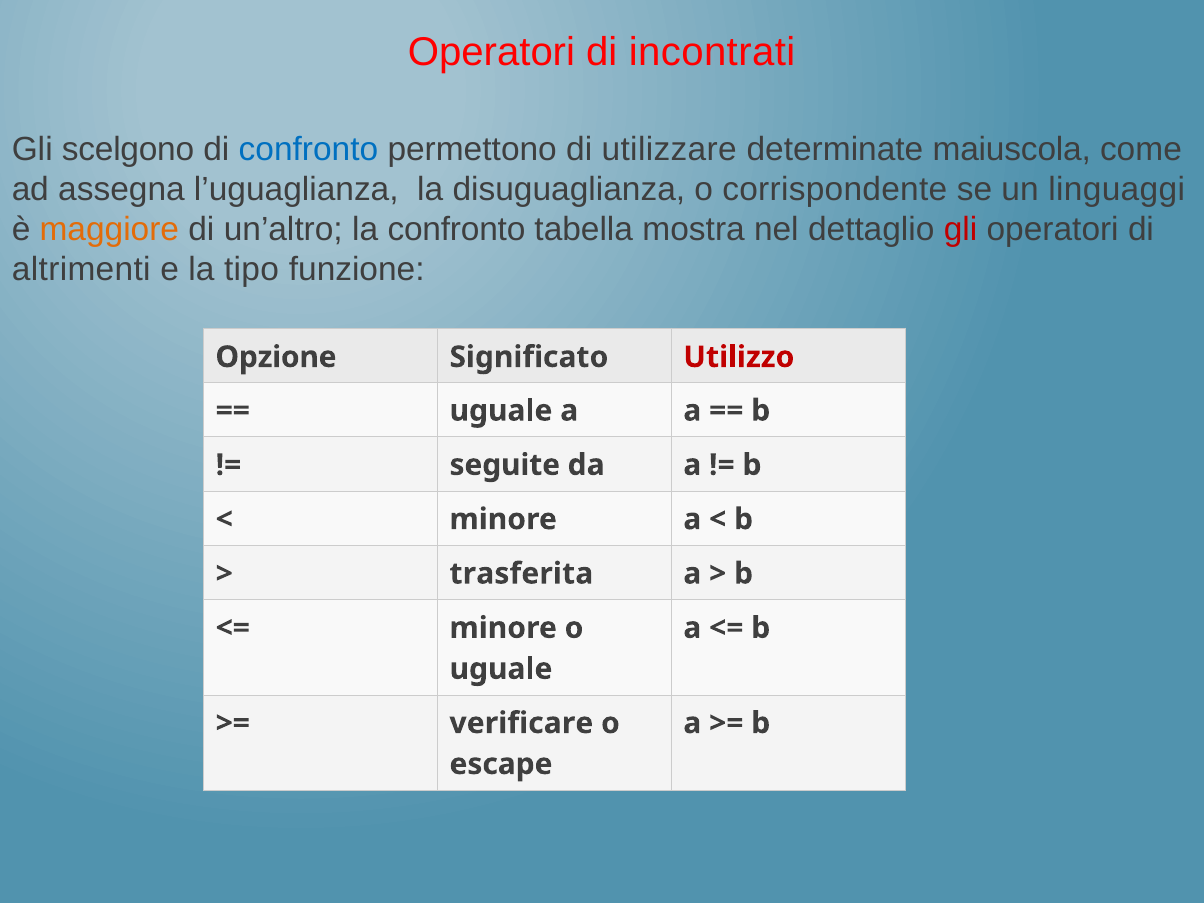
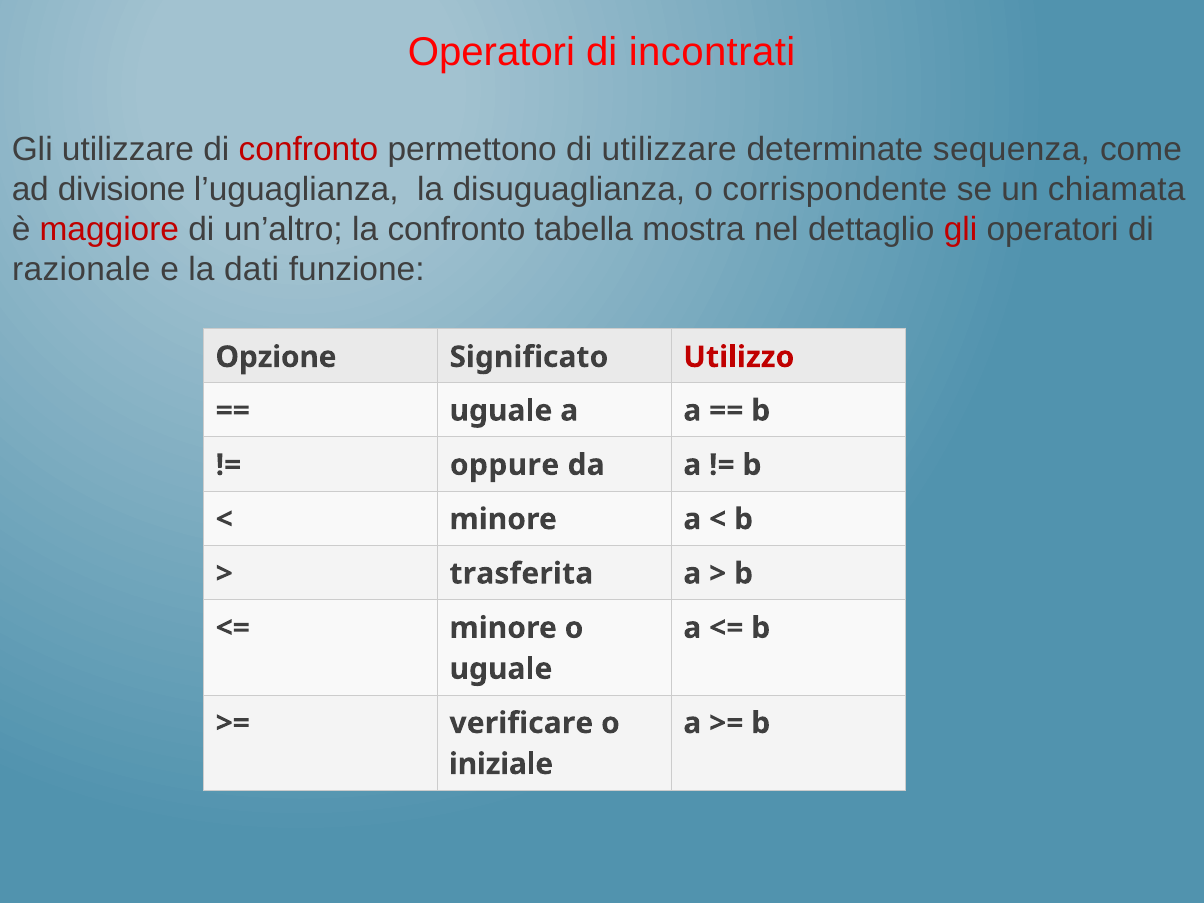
Gli scelgono: scelgono -> utilizzare (128, 149)
confronto colour: blue -> red (308, 149)
maiuscola: maiuscola -> sequenza (1011, 149)
assegna: assegna -> divisione (122, 189)
linguaggi: linguaggi -> chiamata (1117, 189)
maggiore colour: orange -> red (109, 229)
altrimenti: altrimenti -> razionale (81, 269)
tipo: tipo -> dati (251, 269)
seguite: seguite -> oppure (505, 465)
escape: escape -> iniziale (501, 764)
